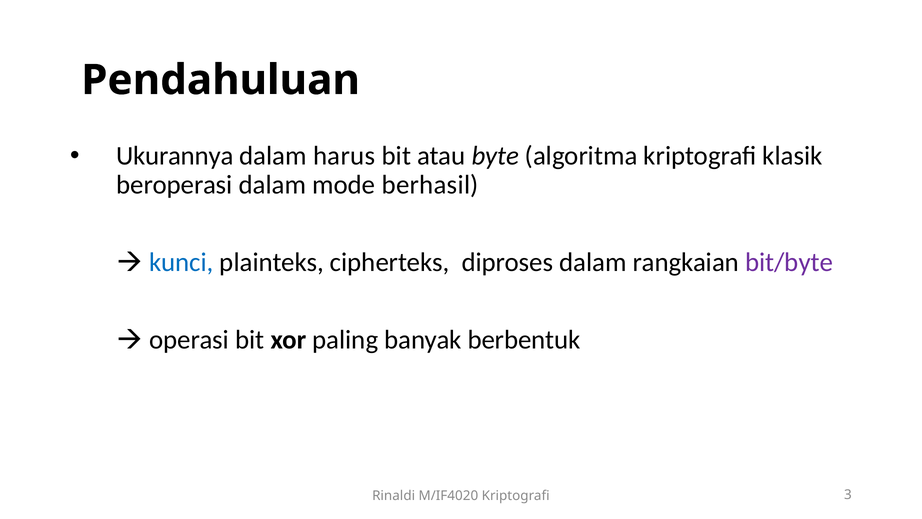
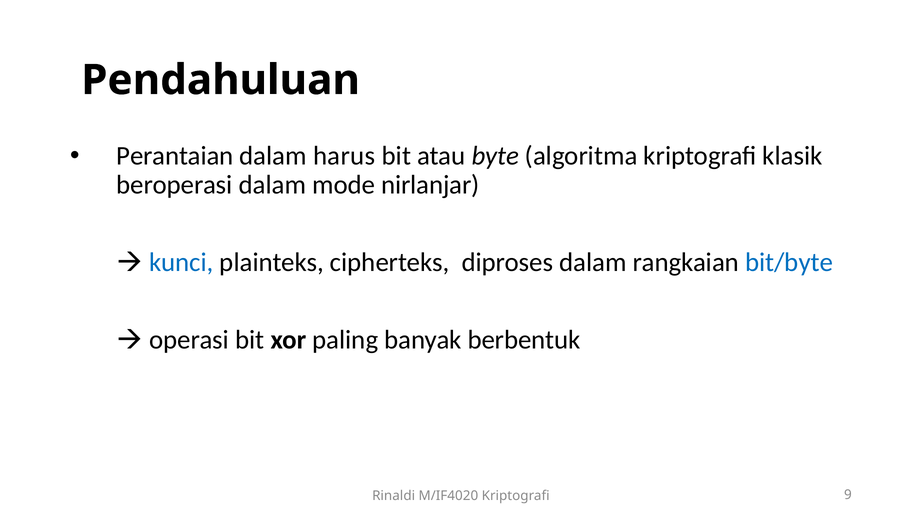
Ukurannya: Ukurannya -> Perantaian (175, 156)
berhasil: berhasil -> nirlanjar (430, 185)
bit/byte colour: purple -> blue (789, 262)
3: 3 -> 9 (848, 494)
